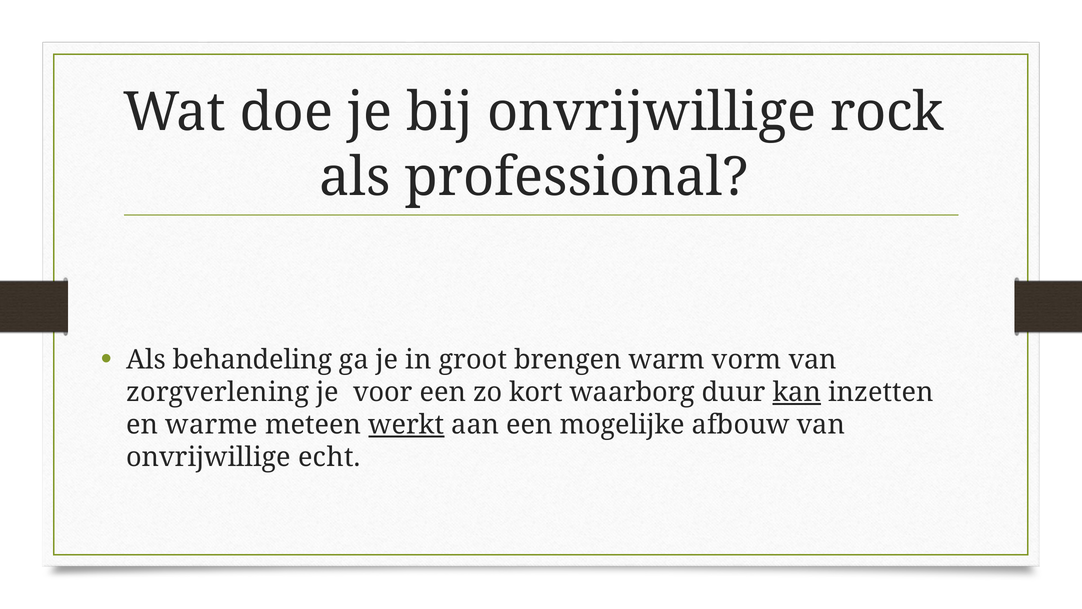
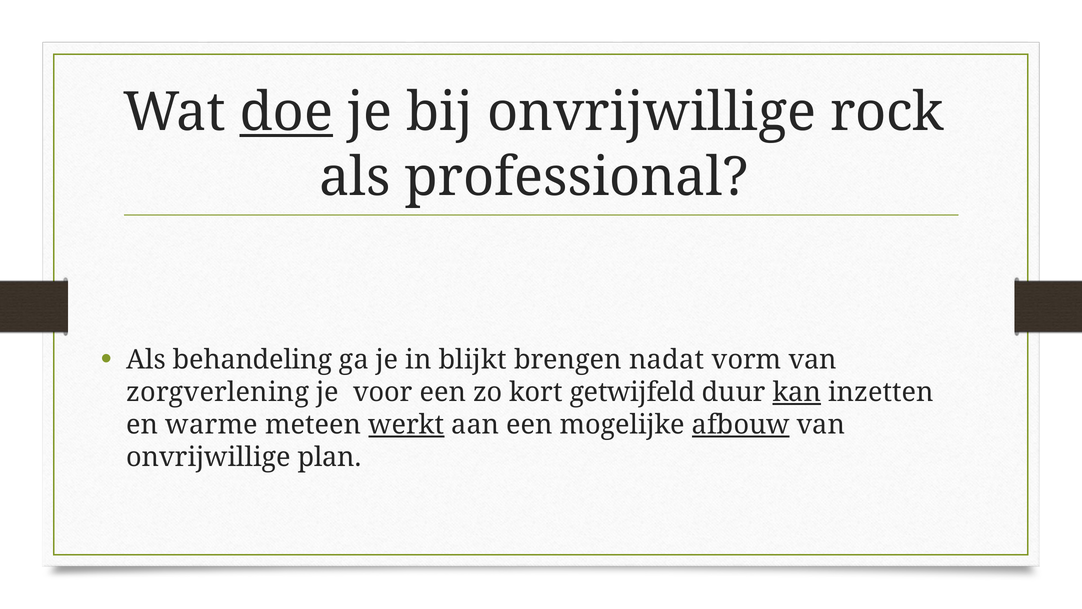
doe underline: none -> present (286, 112)
groot: groot -> blijkt (473, 360)
warm: warm -> nadat (667, 360)
waarborg: waarborg -> getwijfeld (632, 392)
afbouw underline: none -> present (741, 425)
echt: echt -> plan (330, 457)
